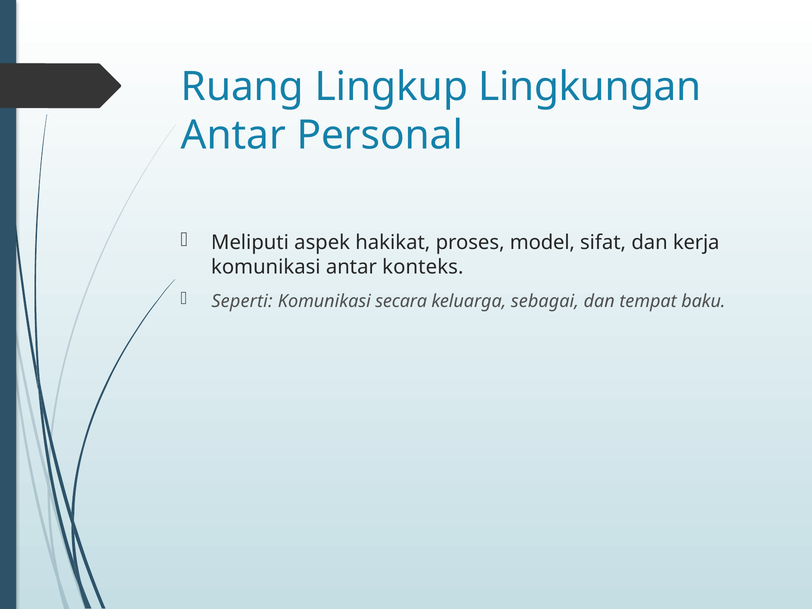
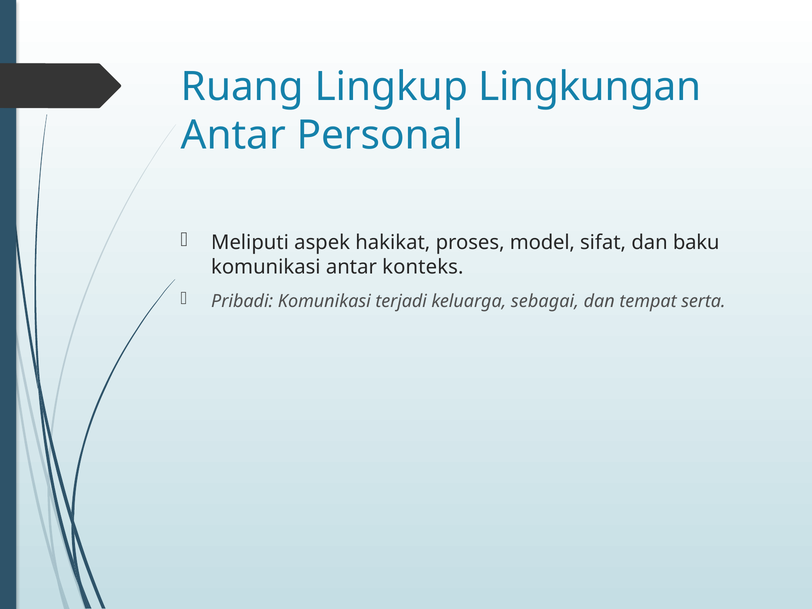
kerja: kerja -> baku (696, 243)
Seperti: Seperti -> Pribadi (242, 301)
secara: secara -> terjadi (401, 301)
baku: baku -> serta (703, 301)
